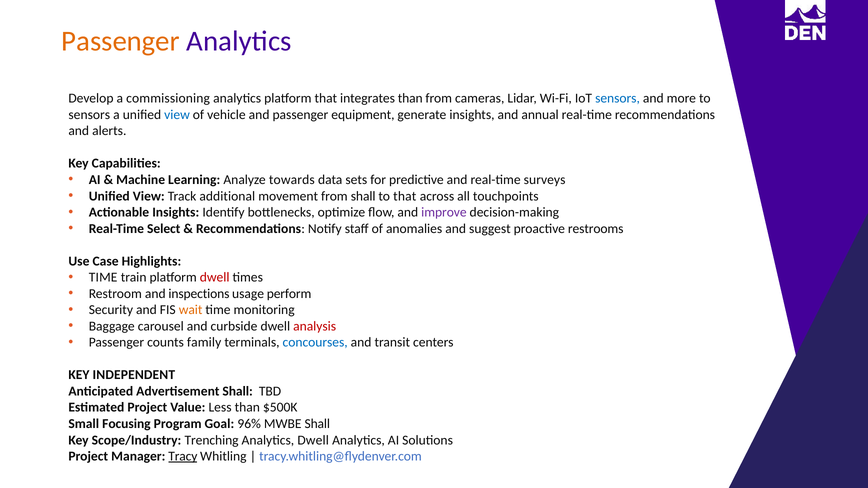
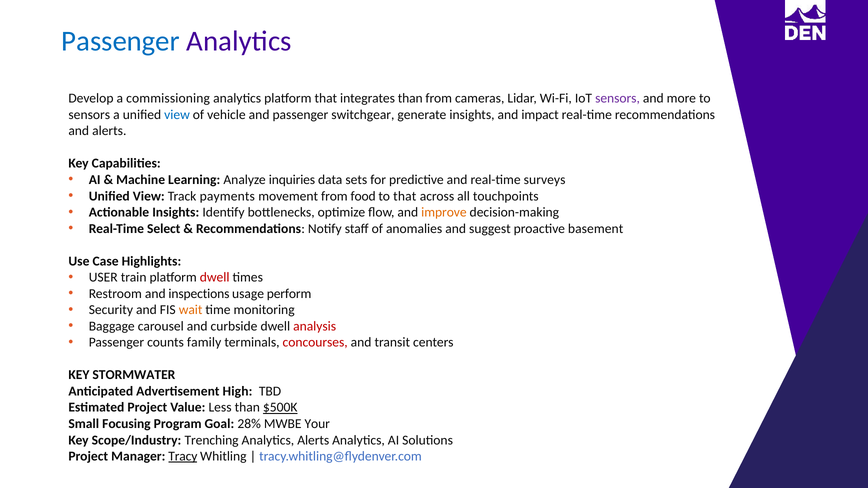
Passenger colour: orange -> blue (121, 41)
sensors colour: blue -> purple (618, 99)
equipment: equipment -> switchgear (363, 115)
annual: annual -> impact (540, 115)
towards: towards -> inquiries (292, 180)
additional: additional -> payments (227, 196)
from shall: shall -> food (363, 196)
improve colour: purple -> orange (444, 212)
restrooms: restrooms -> basement (596, 229)
TIME: TIME -> USER (103, 278)
concourses colour: blue -> red (315, 343)
INDEPENDENT: INDEPENDENT -> STORMWATER (134, 375)
Advertisement Shall: Shall -> High (238, 391)
$500K underline: none -> present (280, 408)
96%: 96% -> 28% (249, 424)
MWBE Shall: Shall -> Your (317, 424)
Analytics Dwell: Dwell -> Alerts (313, 440)
